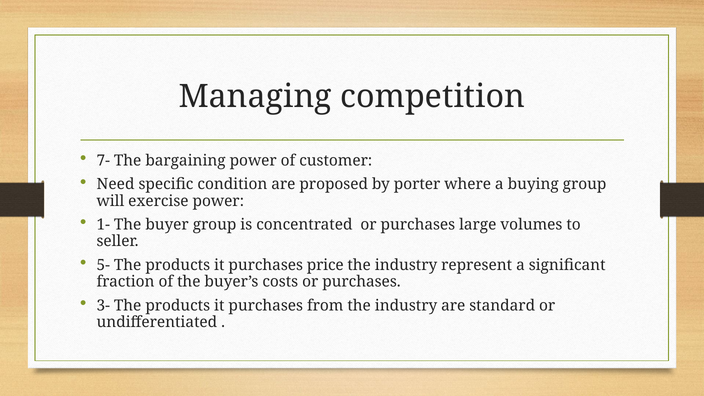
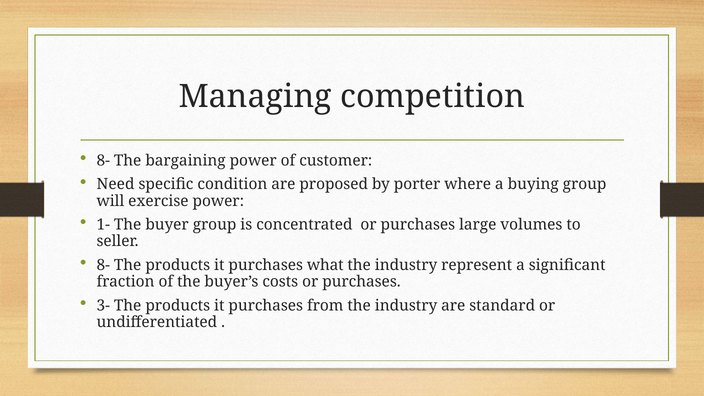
7-: 7- -> 8- (103, 161)
5-: 5- -> 8- (103, 265)
price: price -> what (325, 265)
